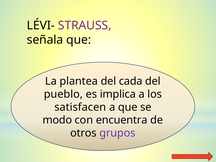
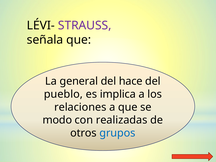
plantea: plantea -> general (79, 81)
cada: cada -> hace (131, 81)
satisfacen: satisfacen -> relaciones (80, 107)
encuentra: encuentra -> realizadas (122, 120)
grupos colour: purple -> blue (117, 133)
